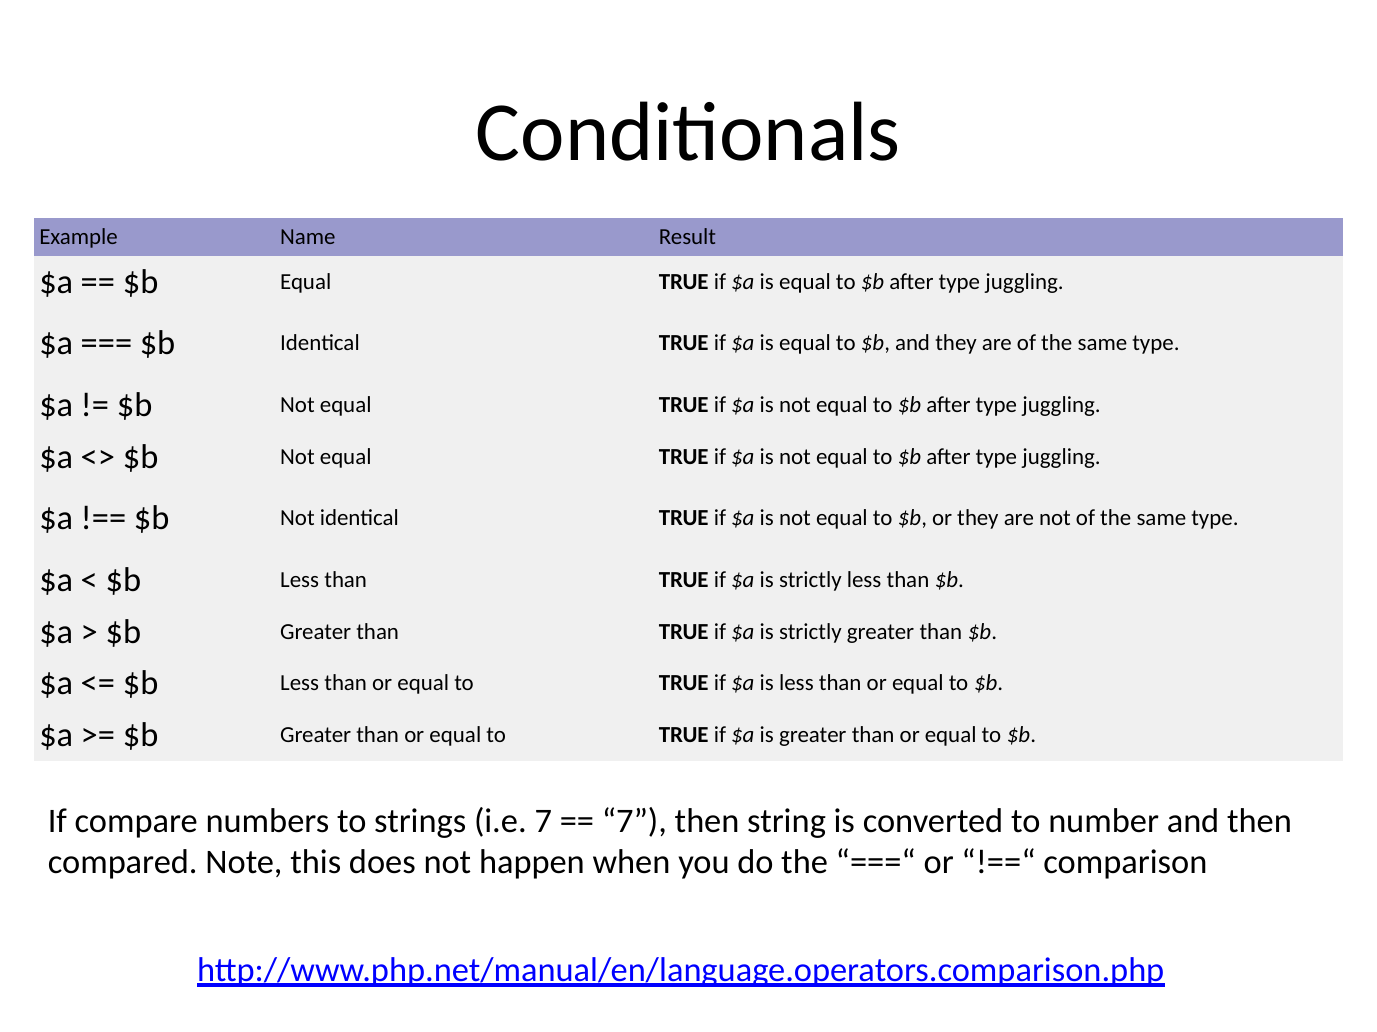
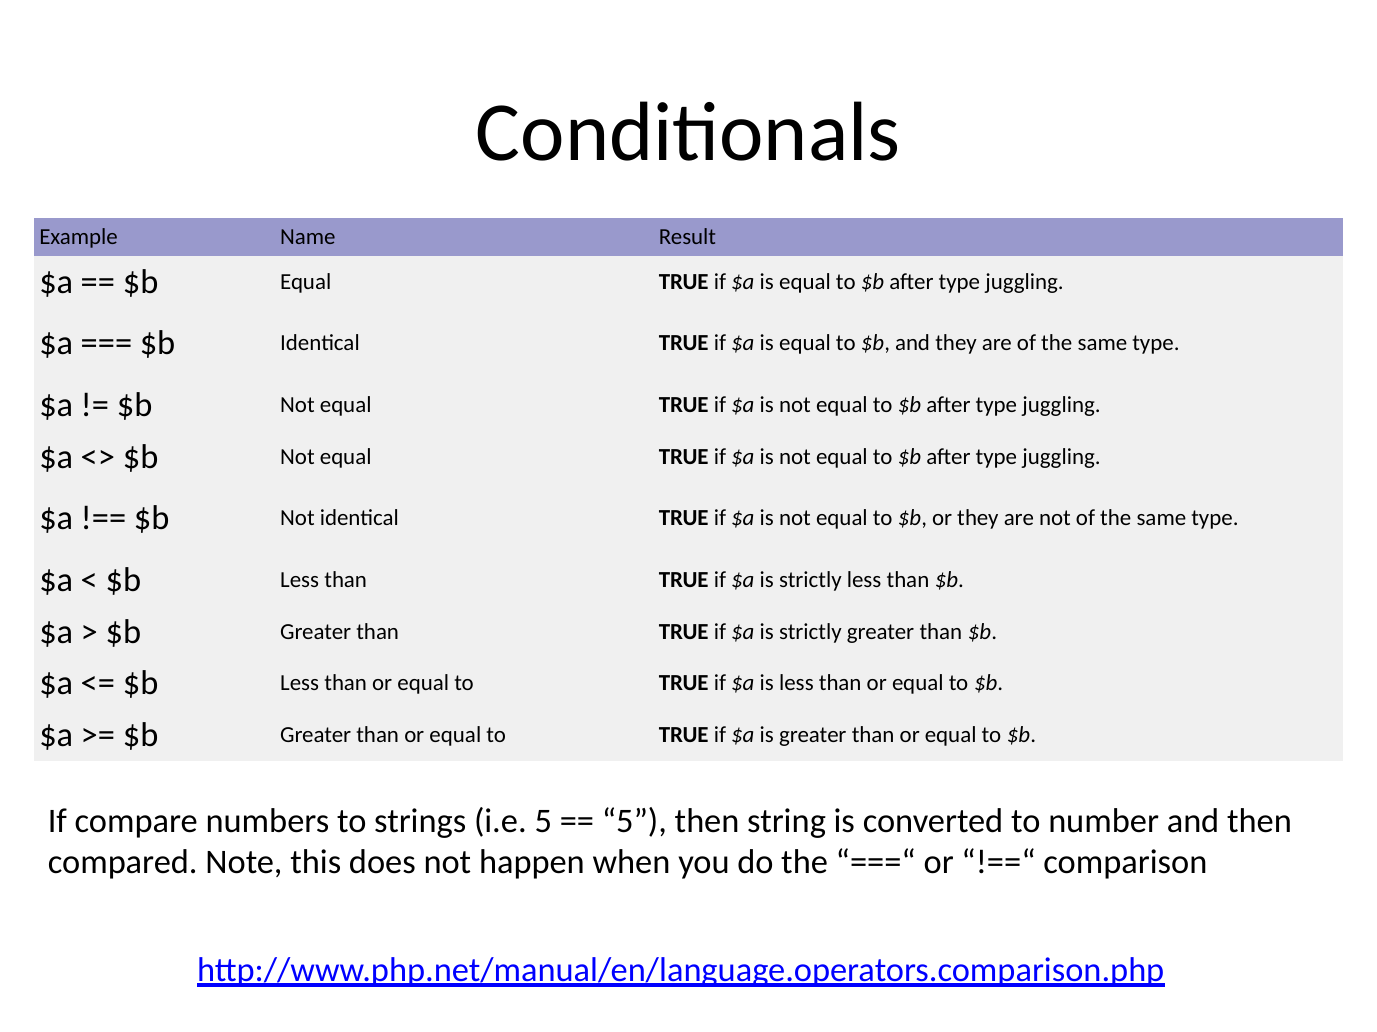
i.e 7: 7 -> 5 (543, 822)
7: 7 -> 5 (634, 822)
